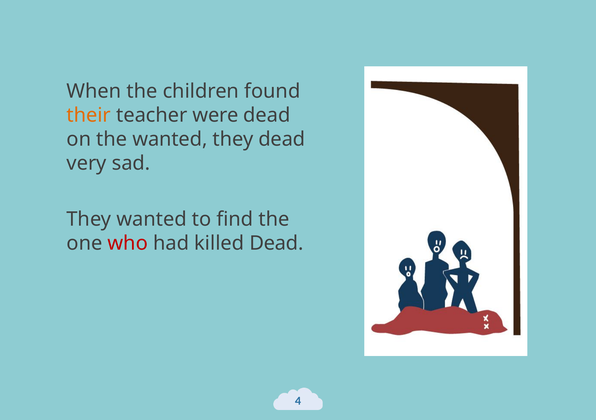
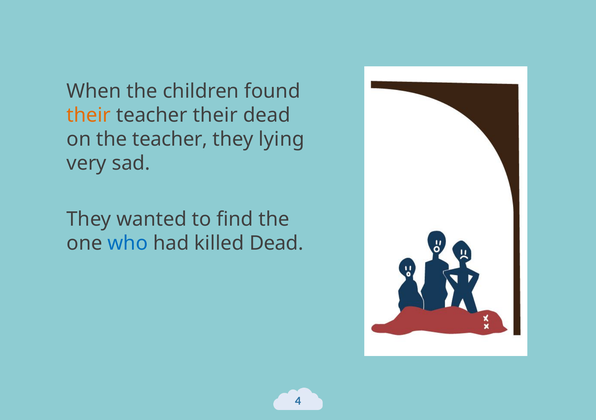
teacher were: were -> their (215, 115)
the wanted: wanted -> teacher (170, 139)
they dead: dead -> lying (282, 139)
who colour: red -> blue (128, 243)
